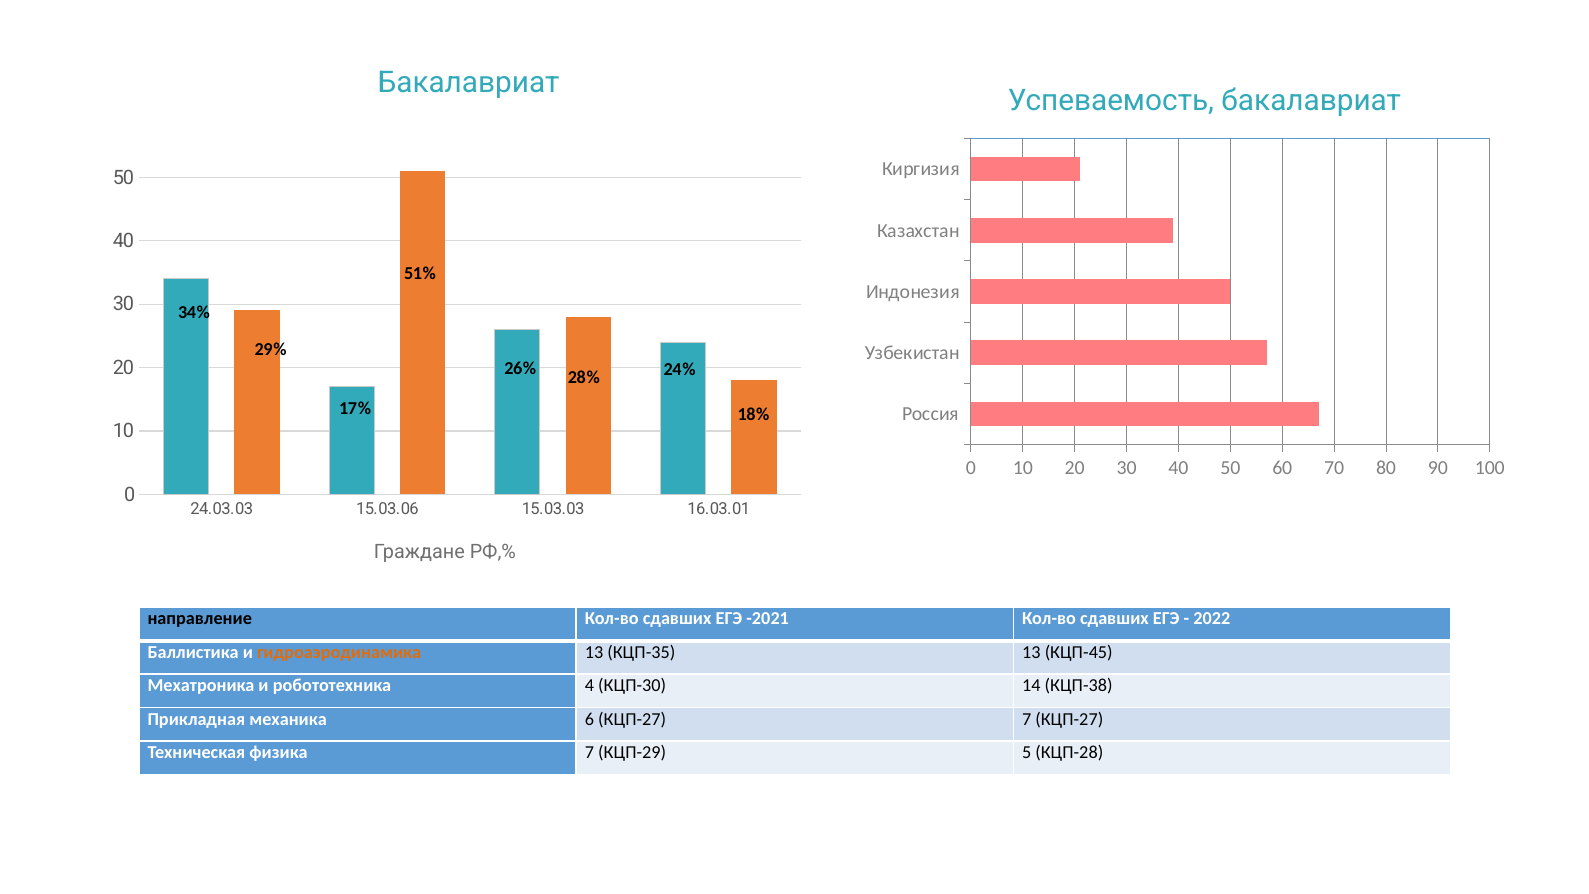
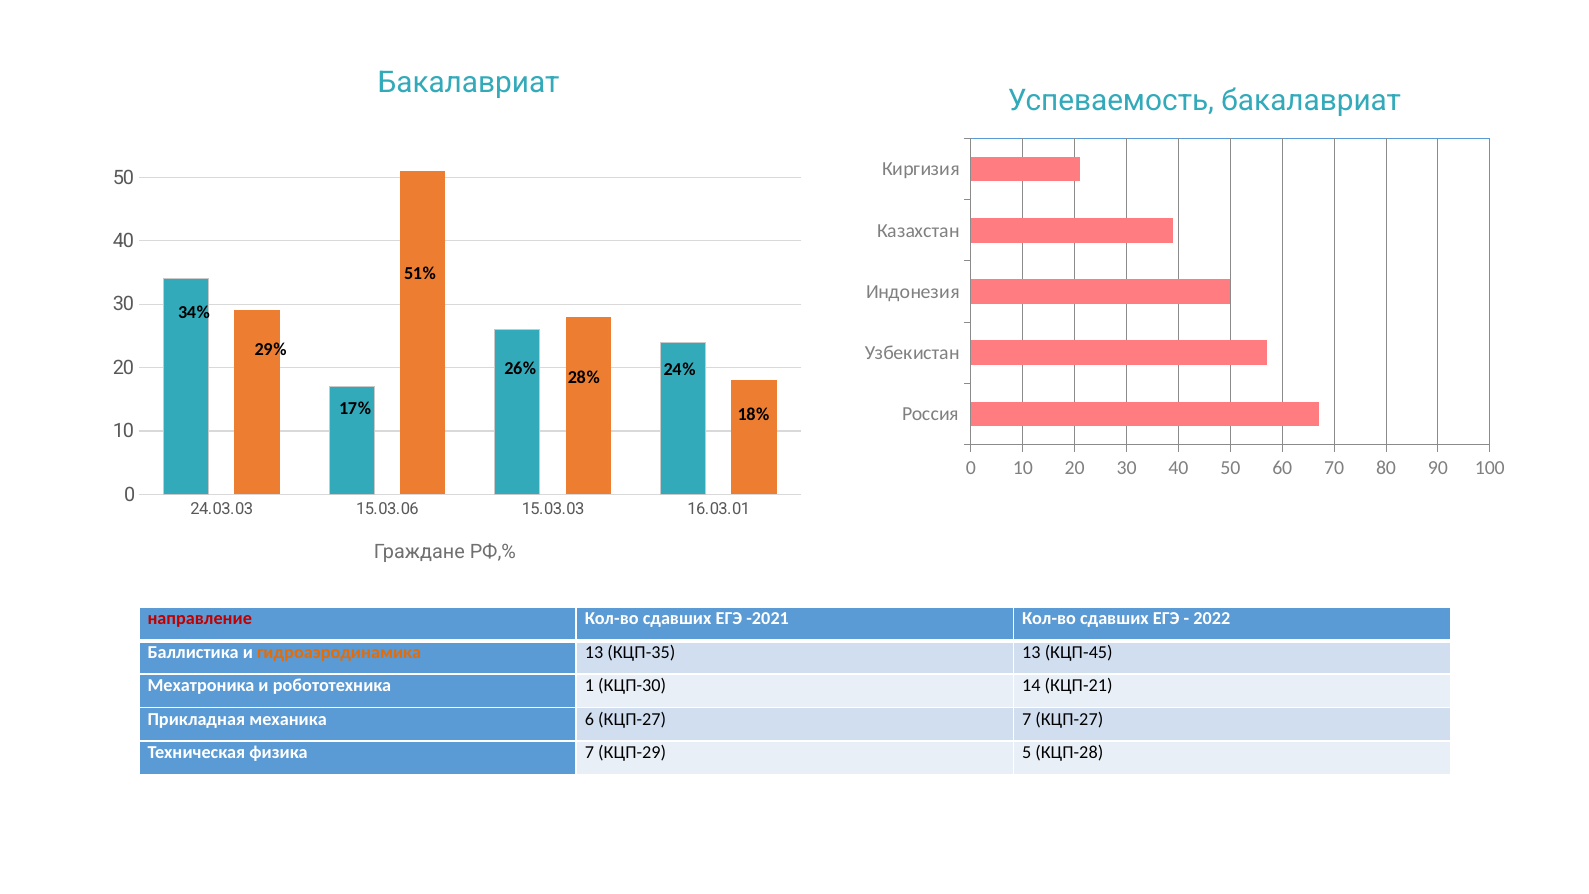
направление colour: black -> red (200, 619)
4: 4 -> 1 (589, 685)
КЦП-38: КЦП-38 -> КЦП-21 (1079, 685)
